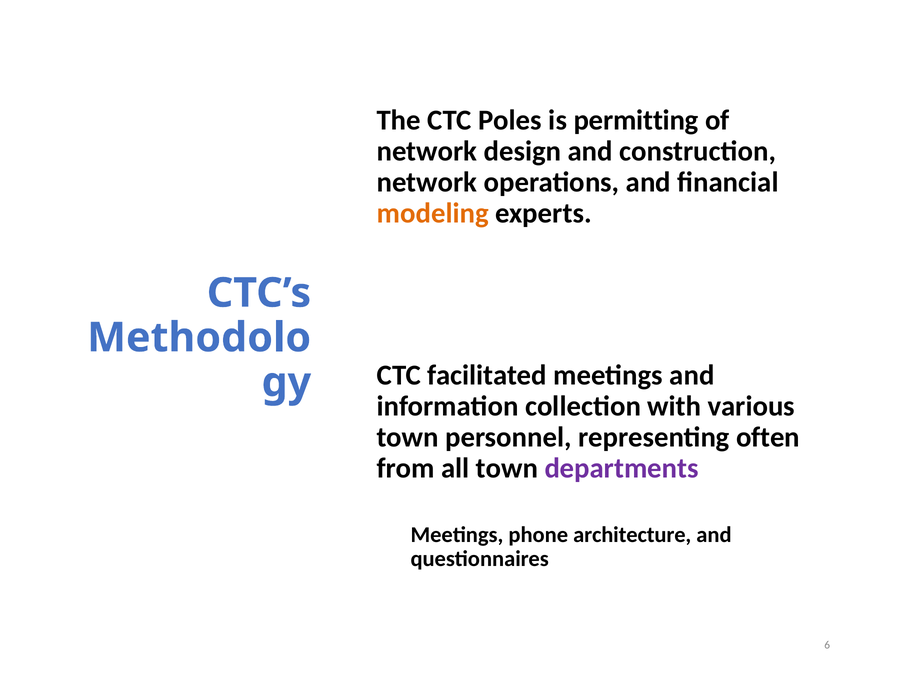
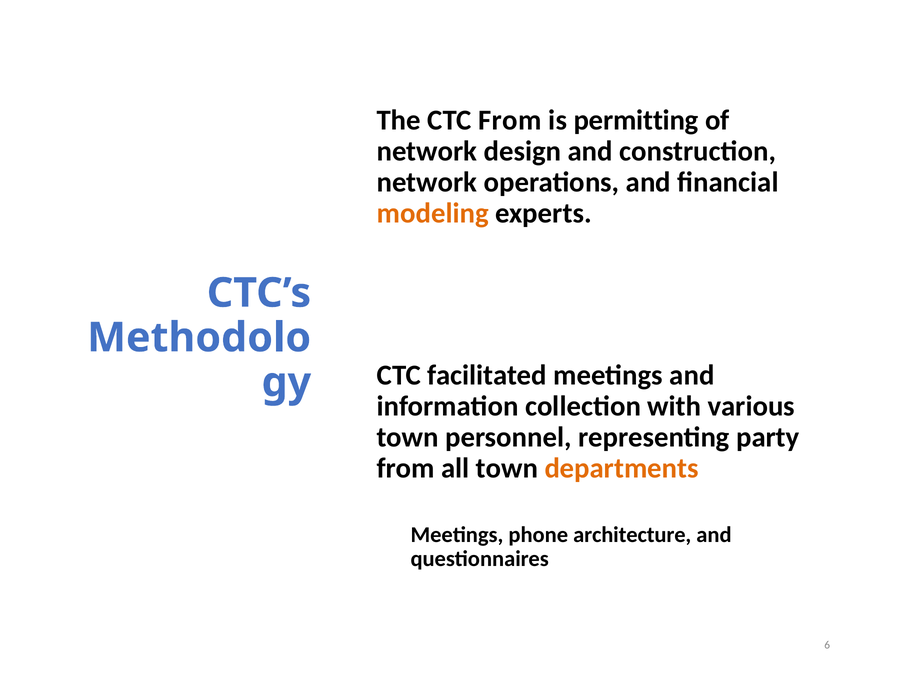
CTC Poles: Poles -> From (510, 120)
often: often -> party (768, 437)
departments colour: purple -> orange (622, 468)
